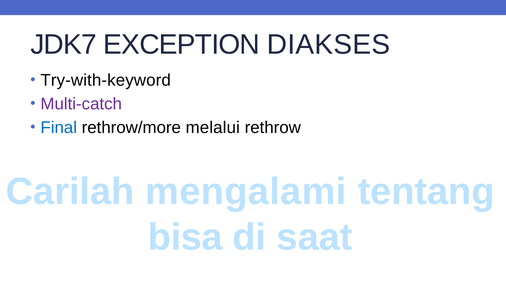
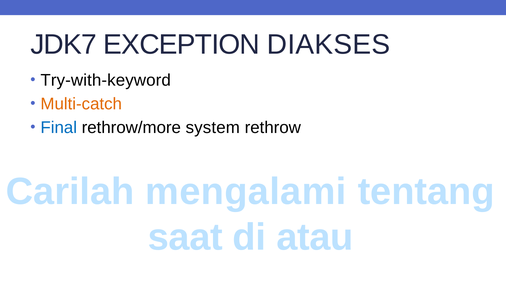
Multi-catch colour: purple -> orange (81, 104)
melalui: melalui -> system (213, 127)
bisa: bisa -> saat (185, 237)
saat: saat -> atau (315, 237)
